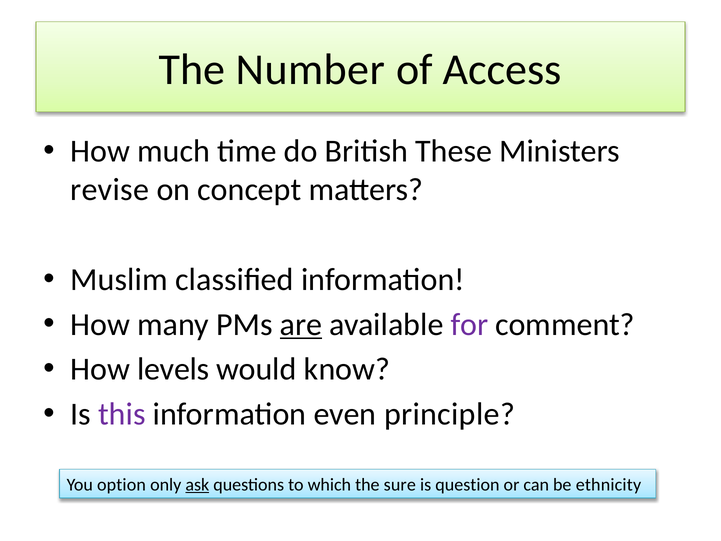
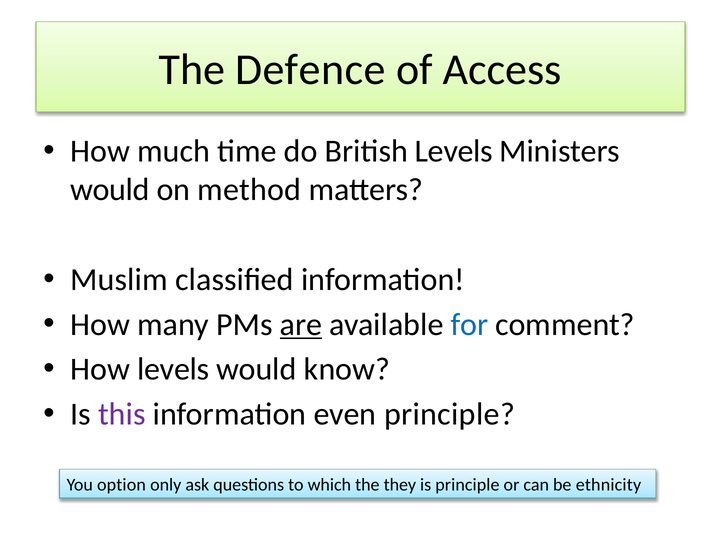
Number: Number -> Defence (310, 70)
British These: These -> Levels (454, 151)
revise: revise -> would (110, 190)
concept: concept -> method (249, 190)
for colour: purple -> blue (469, 324)
ask underline: present -> none (197, 485)
sure: sure -> they (400, 485)
is question: question -> principle (467, 485)
